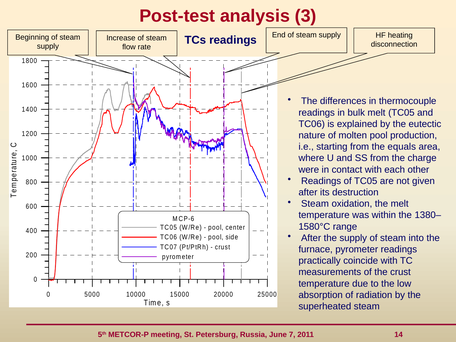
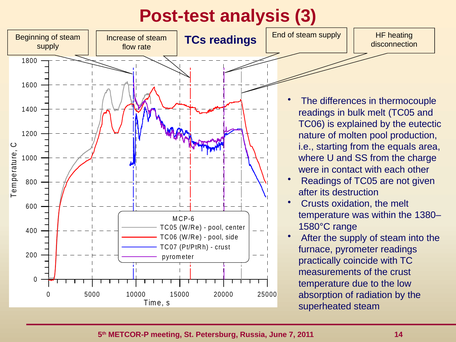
Steam: Steam -> Crusts (315, 204)
